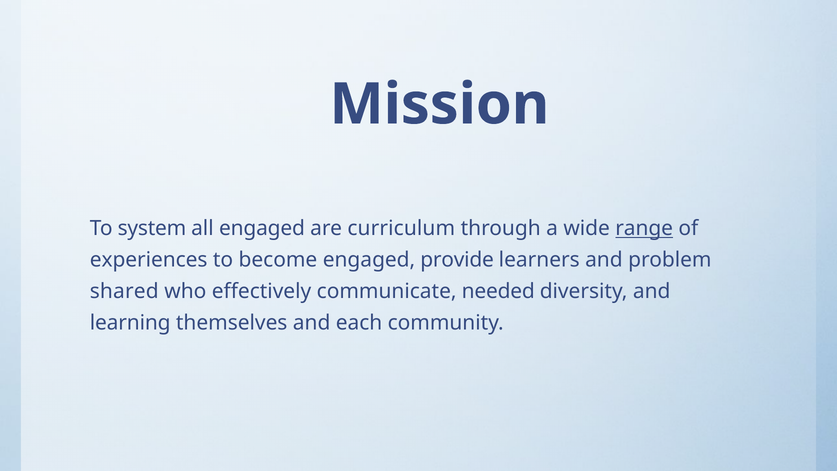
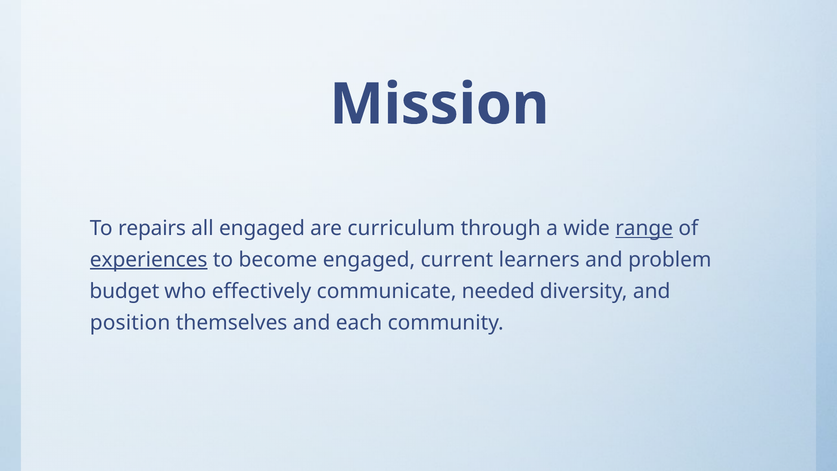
system: system -> repairs (152, 228)
experiences underline: none -> present (149, 260)
provide: provide -> current (457, 260)
shared: shared -> budget (124, 291)
learning: learning -> position (130, 323)
